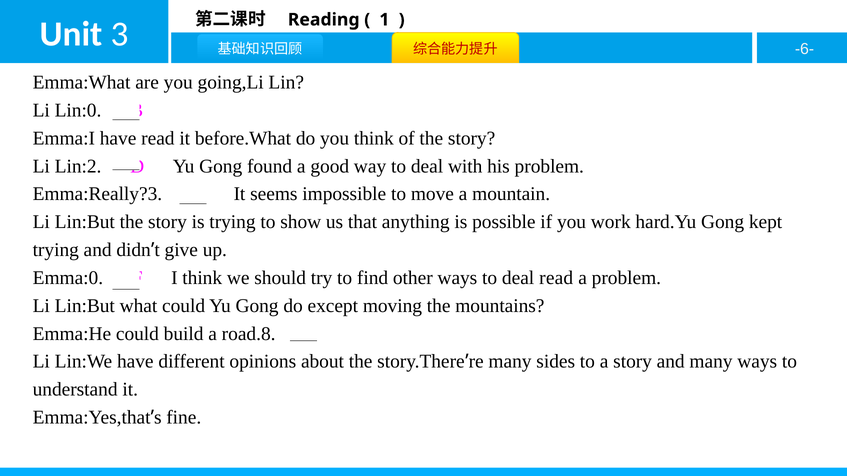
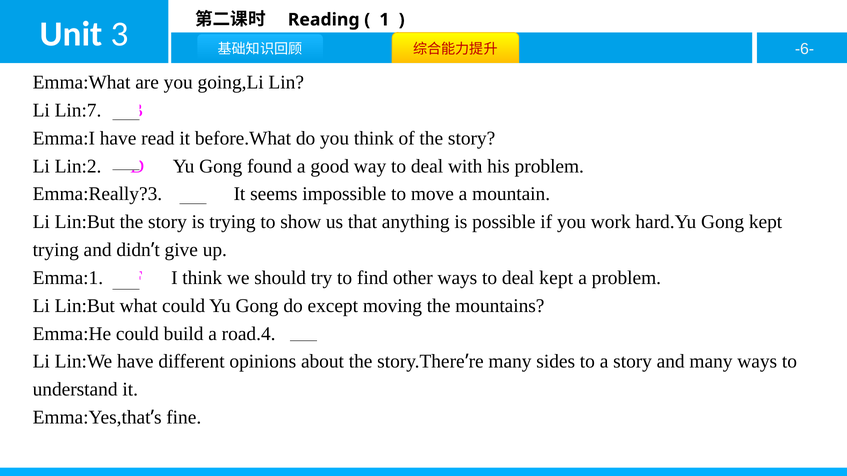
Lin:0: Lin:0 -> Lin:7 (78, 110)
Emma:0: Emma:0 -> Emma:1 (68, 278)
deal read: read -> kept (556, 278)
road.8: road.8 -> road.4 (249, 334)
